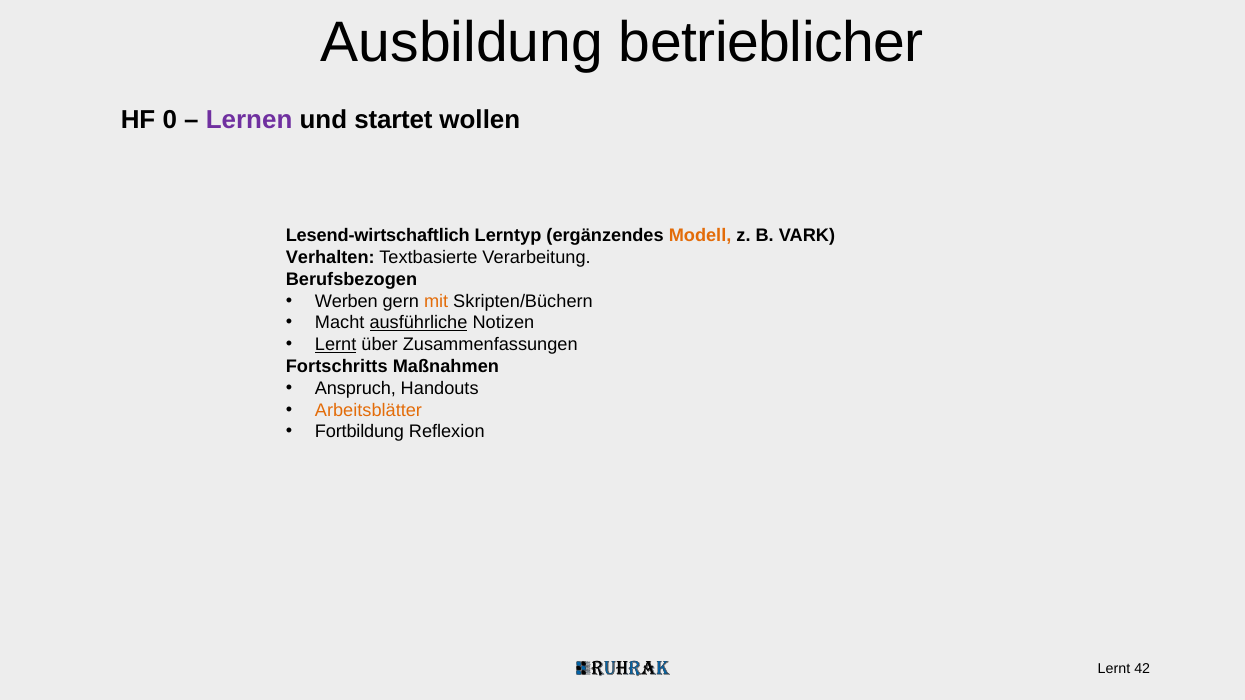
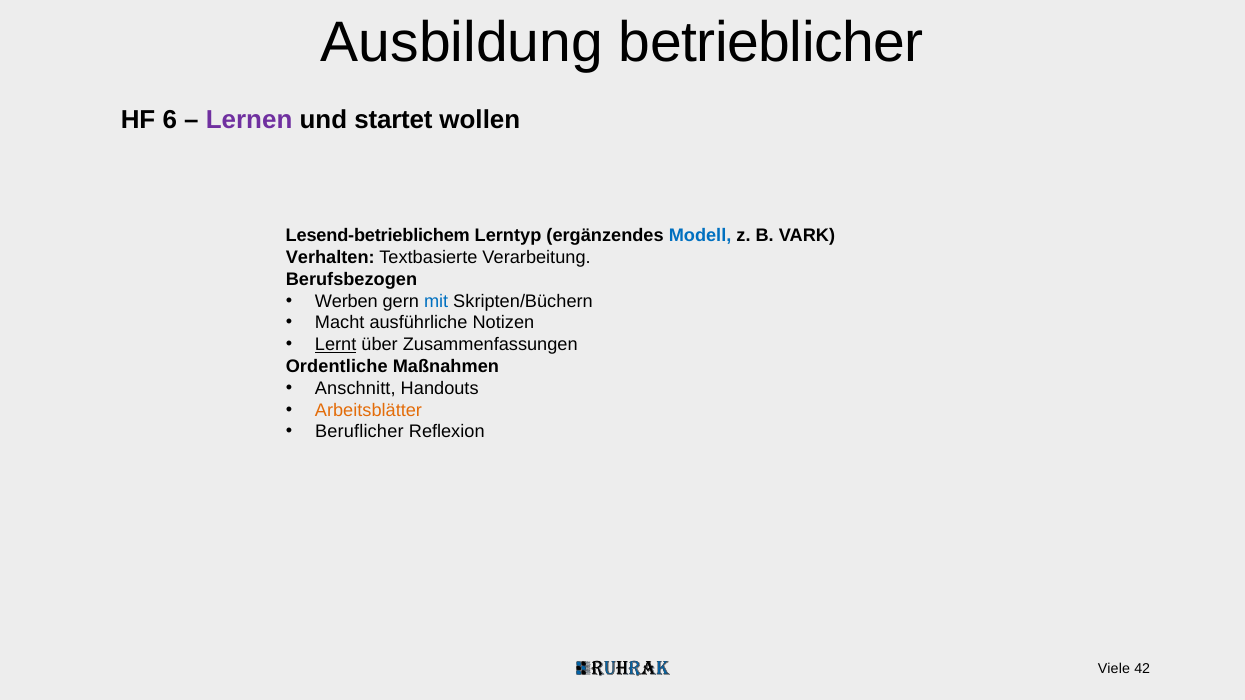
0: 0 -> 6 (170, 120)
Lesend-wirtschaftlich: Lesend-wirtschaftlich -> Lesend-betrieblichem (378, 236)
Modell colour: orange -> blue (700, 236)
mit colour: orange -> blue (436, 301)
ausführliche underline: present -> none (418, 323)
Fortschritts: Fortschritts -> Ordentliche (337, 367)
Anspruch: Anspruch -> Anschnitt (355, 388)
Fortbildung: Fortbildung -> Beruflicher (359, 432)
Lernt: Lernt -> Viele (1114, 669)
